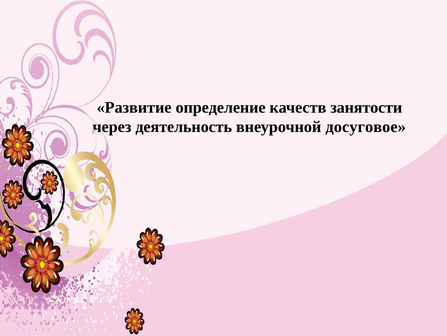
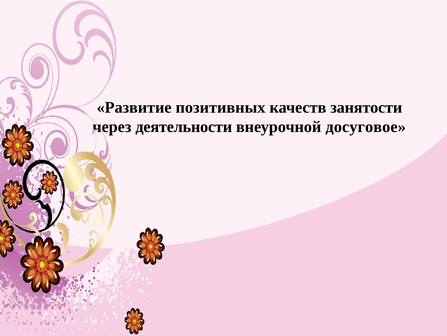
определение: определение -> позитивных (221, 107)
деятельность: деятельность -> деятельности (184, 126)
